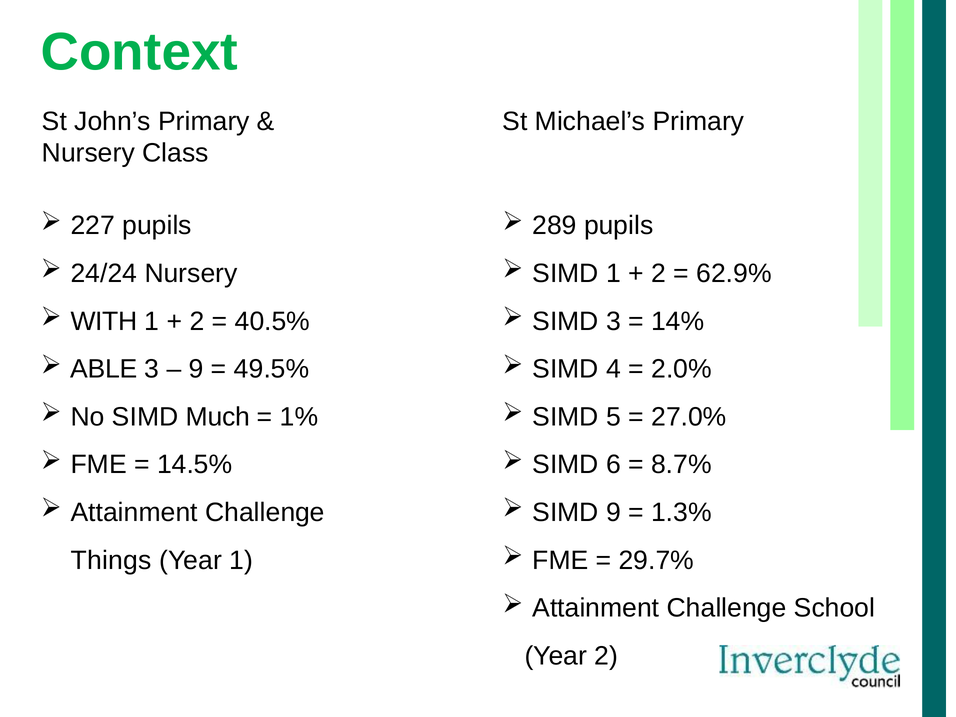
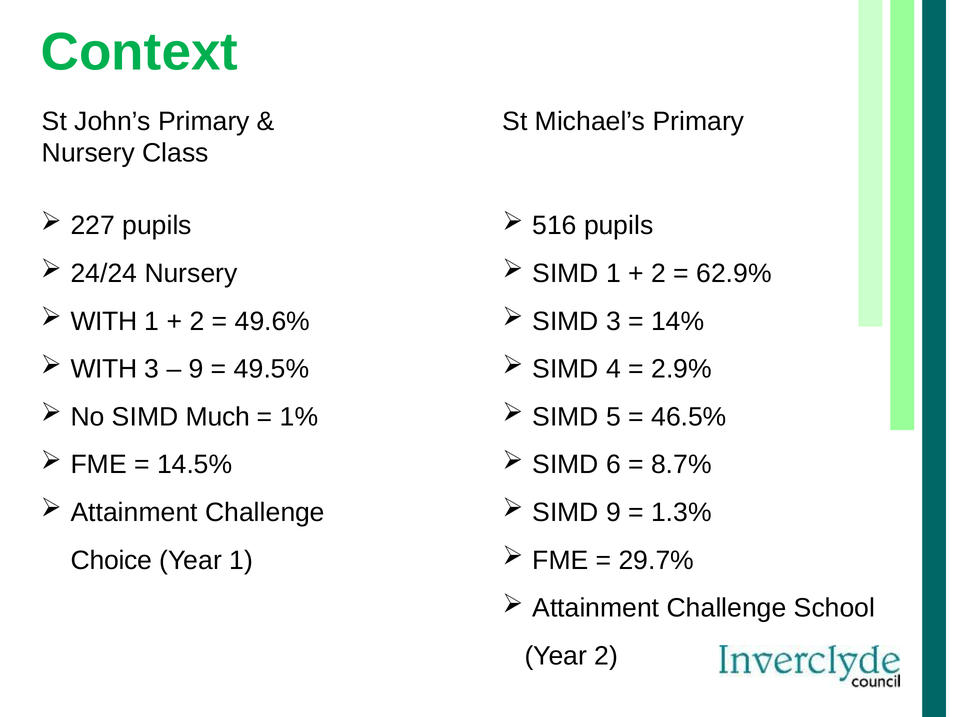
289: 289 -> 516 (554, 226)
40.5%: 40.5% -> 49.6% (272, 321)
ABLE: ABLE -> WITH (104, 369)
2.0%: 2.0% -> 2.9% (682, 369)
27.0%: 27.0% -> 46.5% (689, 417)
Things: Things -> Choice (111, 560)
